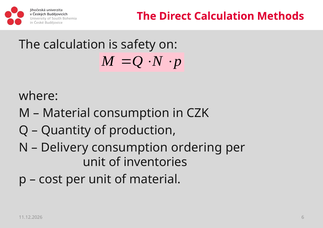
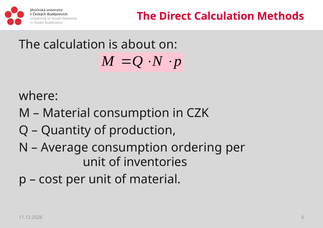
safety: safety -> about (138, 45)
Delivery: Delivery -> Average (65, 148)
